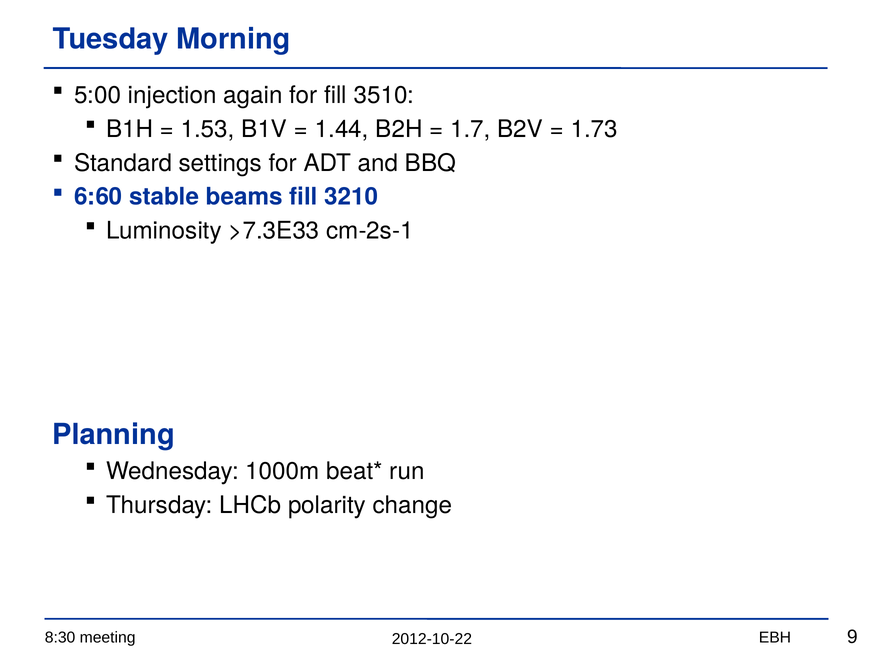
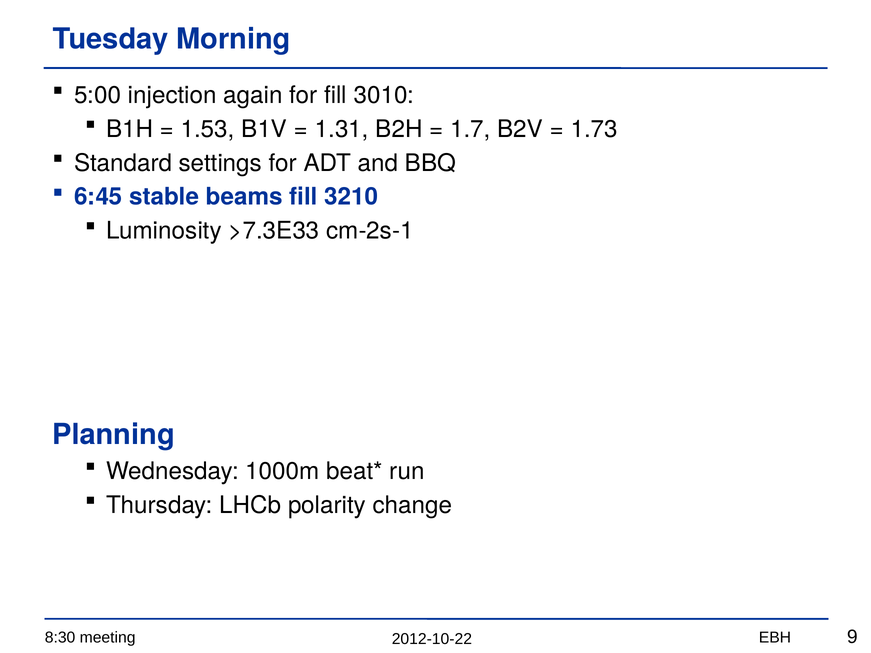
3510: 3510 -> 3010 (384, 95)
1.44: 1.44 -> 1.31 (342, 129)
6:60: 6:60 -> 6:45 (98, 197)
